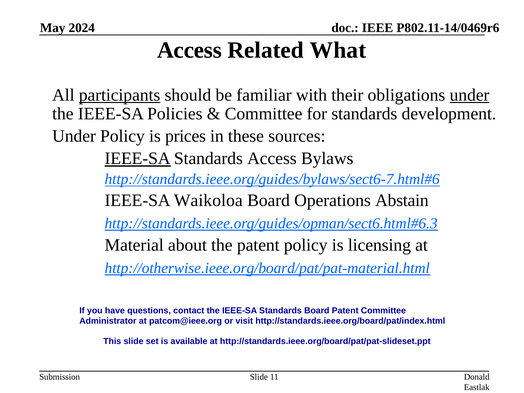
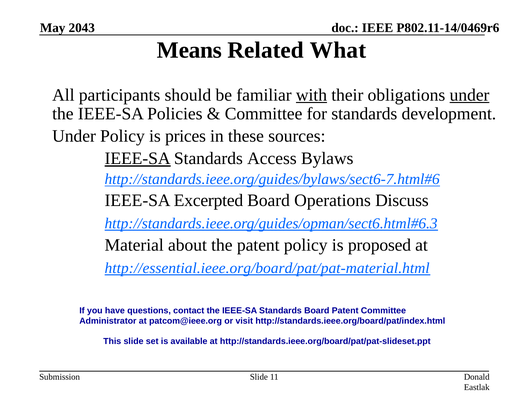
2024: 2024 -> 2043 (82, 28)
Access: Access -> Means (189, 50)
participants underline: present -> none (120, 95)
with underline: none -> present (311, 95)
Waikoloa: Waikoloa -> Excerpted (208, 200)
Abstain: Abstain -> Discuss (402, 200)
licensing: licensing -> proposed (379, 245)
http://otherwise.ieee.org/board/pat/pat-material.html: http://otherwise.ieee.org/board/pat/pat-material.html -> http://essential.ieee.org/board/pat/pat-material.html (267, 268)
